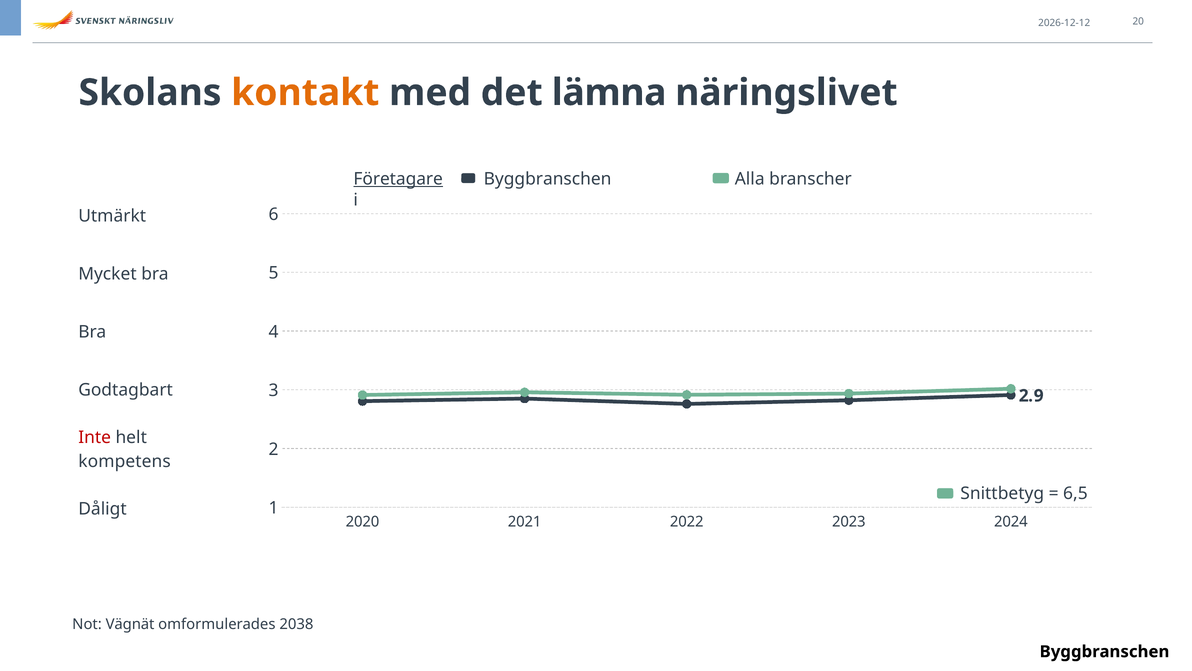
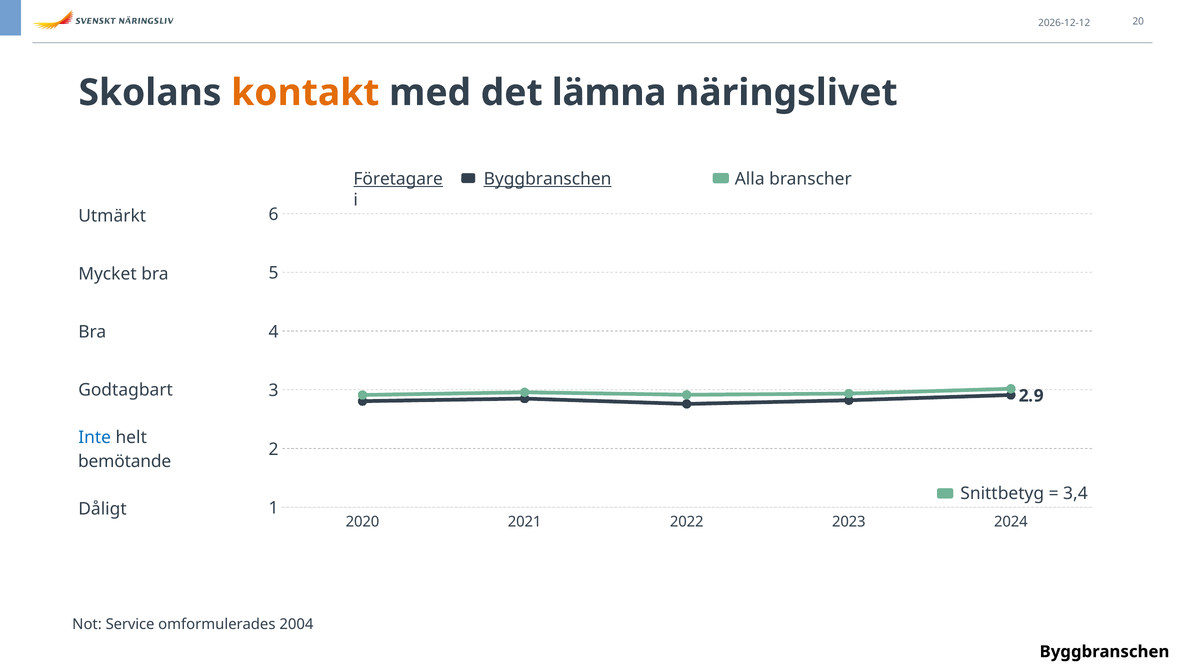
Byggbranschen underline: none -> present (548, 179)
Inte colour: red -> blue (95, 437)
kompetens: kompetens -> bemötande (125, 461)
6,5: 6,5 -> 3,4 (1075, 493)
Vägnät: Vägnät -> Service (130, 624)
2038: 2038 -> 2004 (296, 624)
